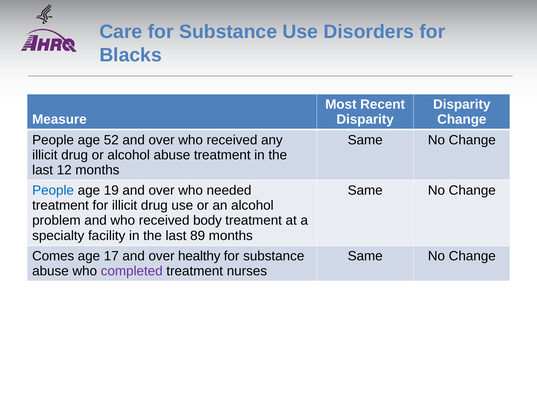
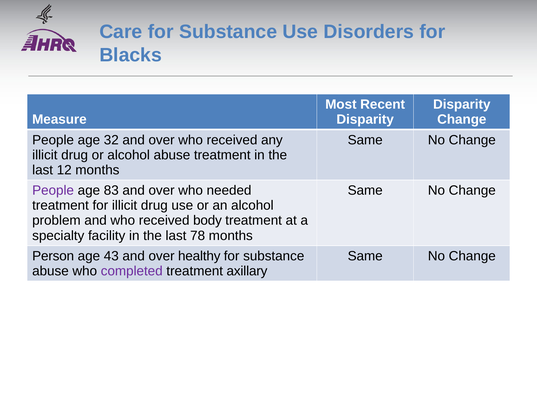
52: 52 -> 32 (111, 140)
People colour: blue -> purple (53, 190)
19: 19 -> 83 (111, 190)
89: 89 -> 78 (198, 235)
Comes: Comes -> Person (53, 256)
17: 17 -> 43 (111, 256)
nurses: nurses -> axillary (247, 271)
